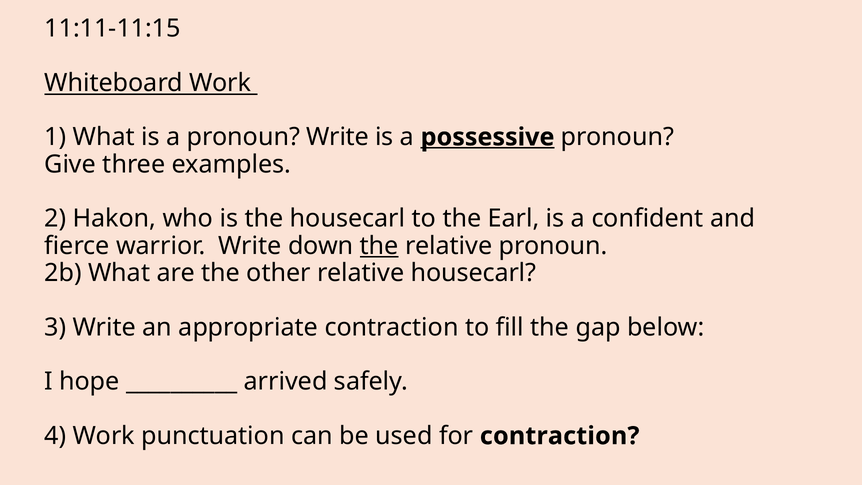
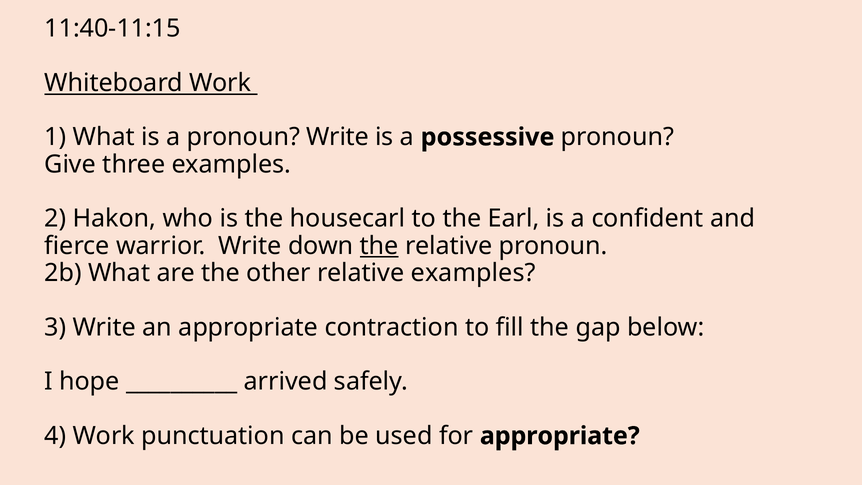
11:11-11:15: 11:11-11:15 -> 11:40-11:15 (112, 28)
possessive underline: present -> none (488, 137)
relative housecarl: housecarl -> examples (473, 273)
for contraction: contraction -> appropriate (560, 436)
